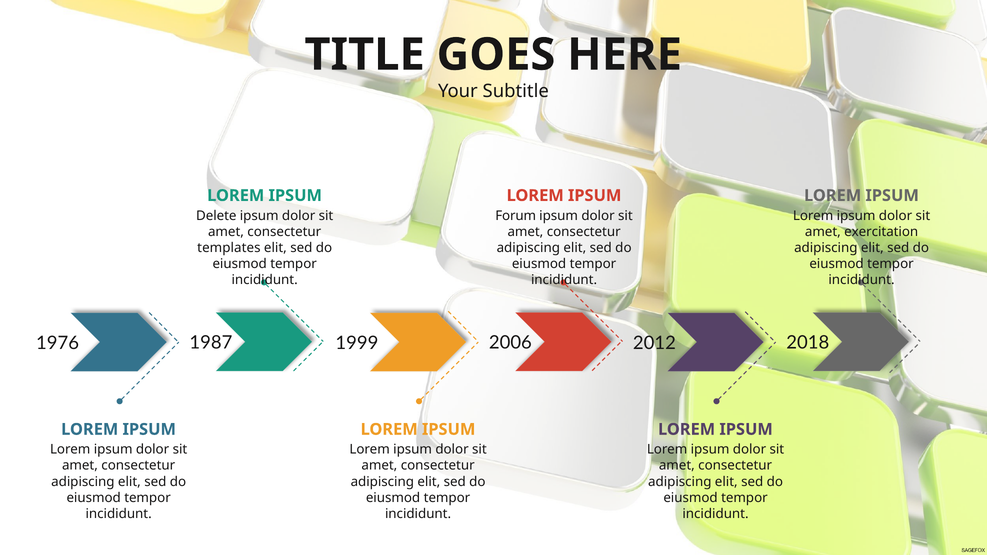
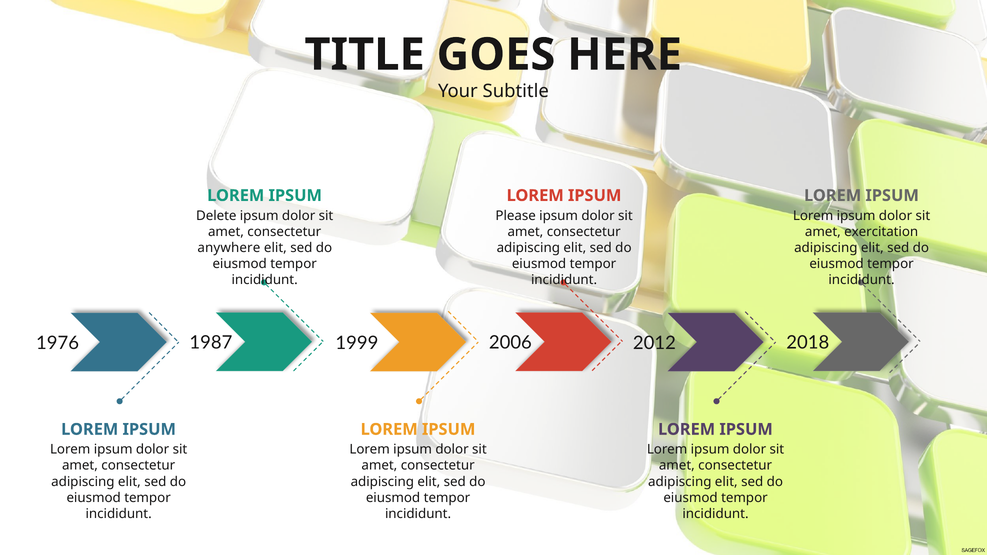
Forum: Forum -> Please (516, 216)
templates: templates -> anywhere (229, 248)
